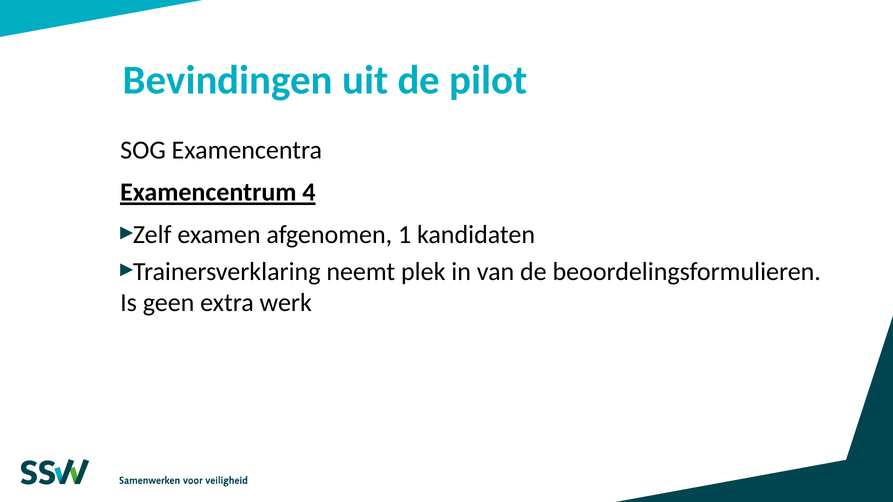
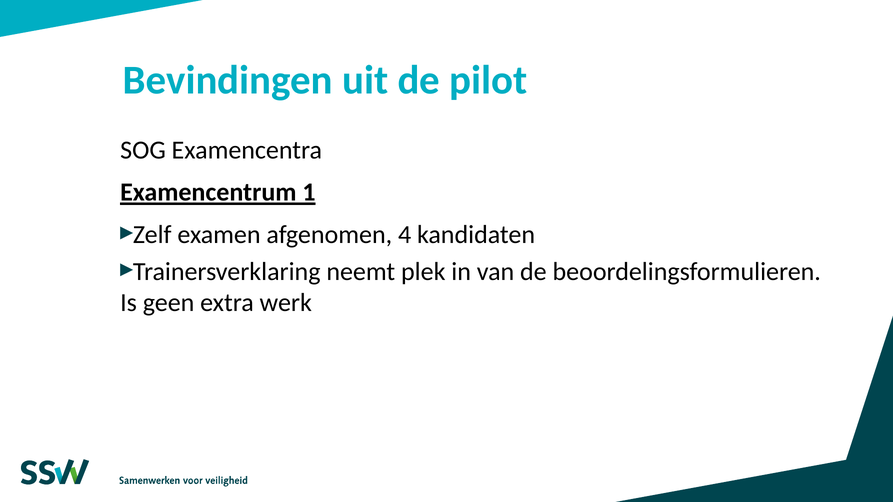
4: 4 -> 1 (309, 193)
1: 1 -> 4 (405, 235)
